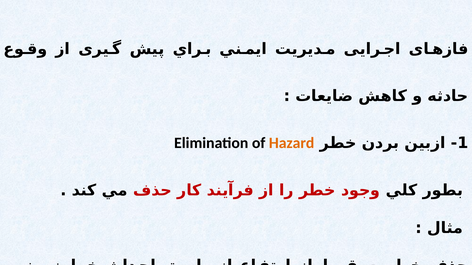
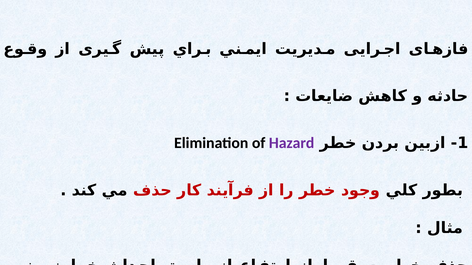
Hazard colour: orange -> purple (292, 143)
